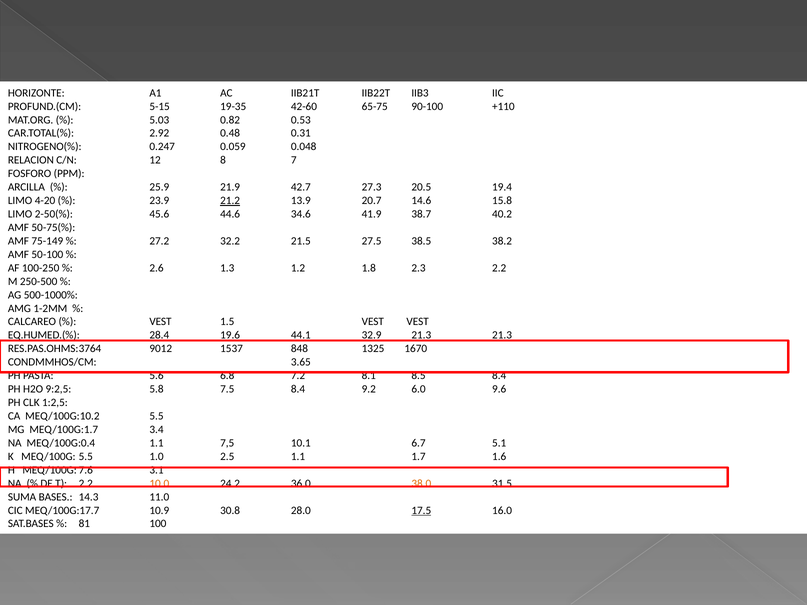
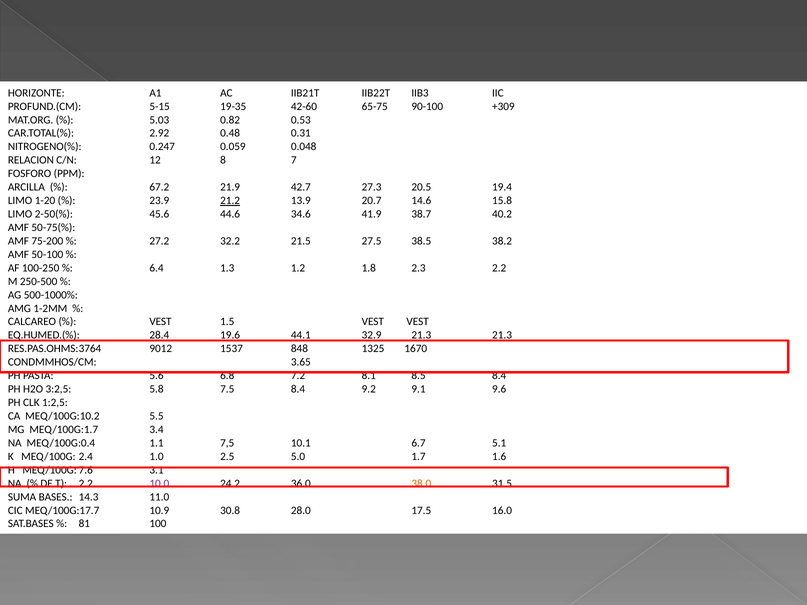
+110: +110 -> +309 (503, 106)
25.9: 25.9 -> 67.2 (159, 187)
4-20: 4-20 -> 1-20 (45, 201)
75-149: 75-149 -> 75-200 (47, 241)
2.6: 2.6 -> 6.4 (157, 268)
9:2,5: 9:2,5 -> 3:2,5 (58, 389)
6.0: 6.0 -> 9.1 (418, 389)
MEQ/100G 5.5: 5.5 -> 2.4 (86, 457)
2.5 1.1: 1.1 -> 5.0 (298, 457)
10.0 colour: orange -> purple (159, 484)
17.5 underline: present -> none (421, 511)
